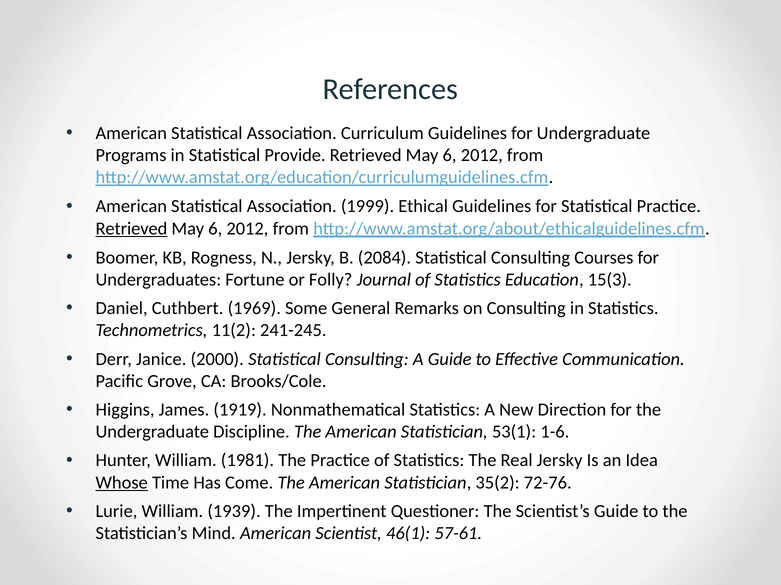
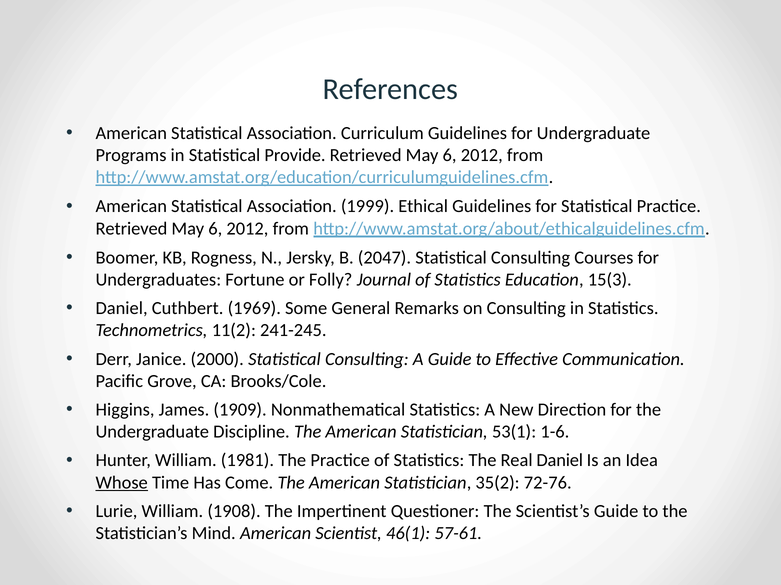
Retrieved underline: present -> none (131, 229)
2084: 2084 -> 2047 (384, 258)
1919: 1919 -> 1909 (240, 410)
Real Jersky: Jersky -> Daniel (560, 461)
1939: 1939 -> 1908 (234, 512)
